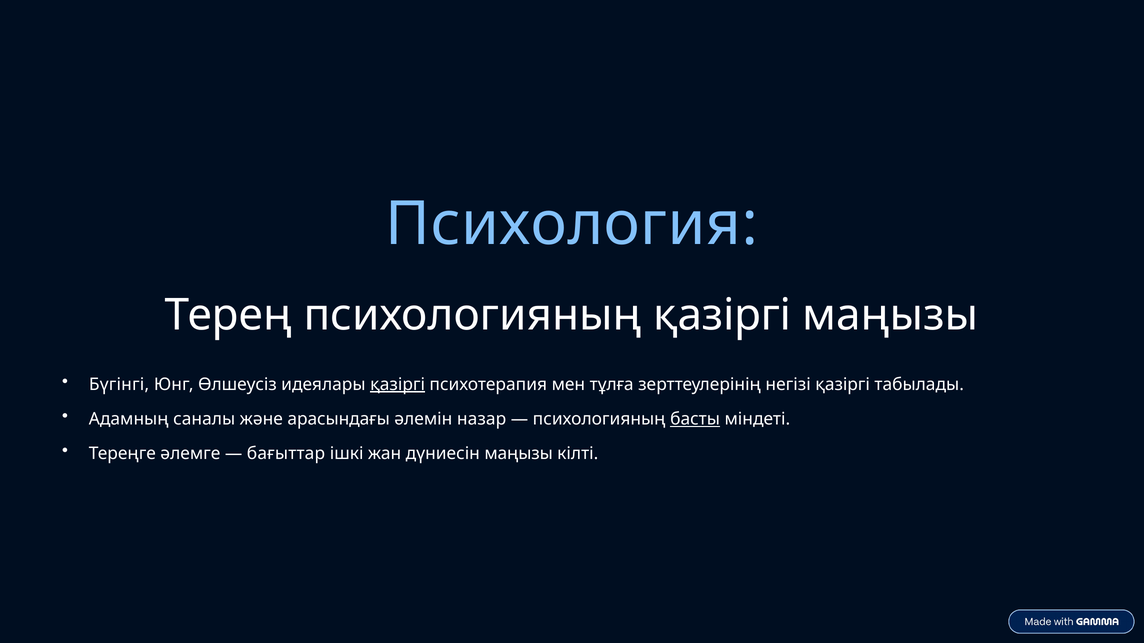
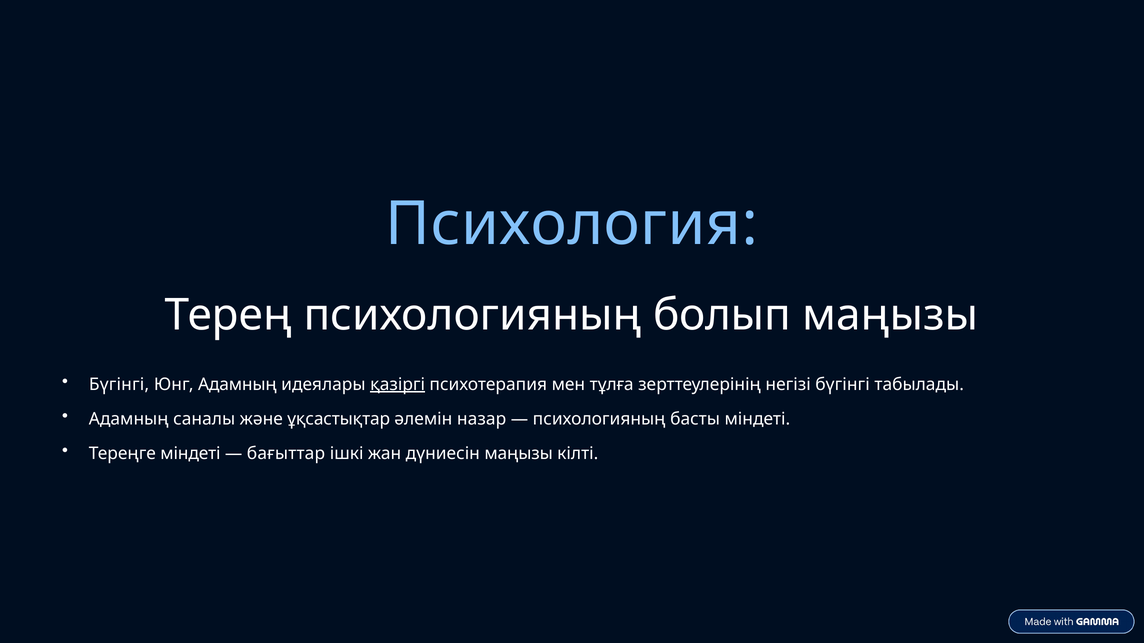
психологияның қазіргі: қазіргі -> болып (722, 315)
Юнг Өлшеусіз: Өлшеусіз -> Адамның (237, 385)
негізі қазіргі: қазіргі -> бүгінгі (843, 385)
арасындағы: арасындағы -> ұқсастықтар (339, 419)
басты underline: present -> none (695, 419)
Тереңге әлемге: әлемге -> міндеті (190, 454)
